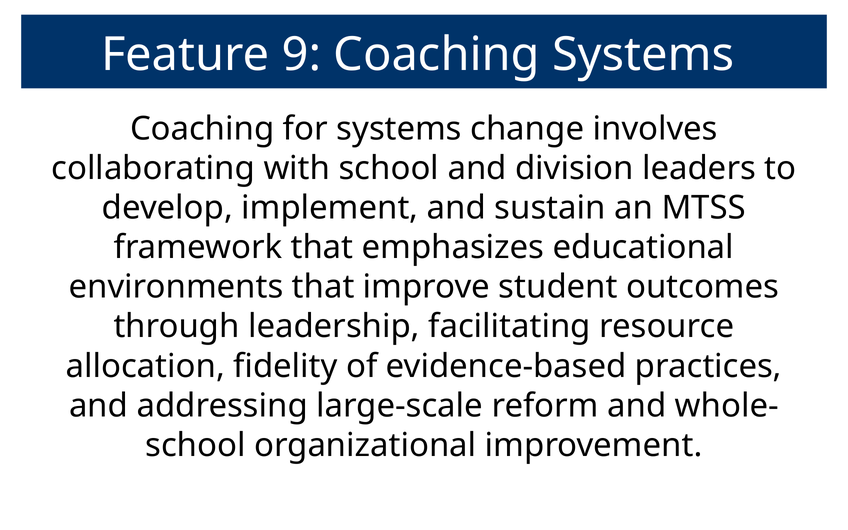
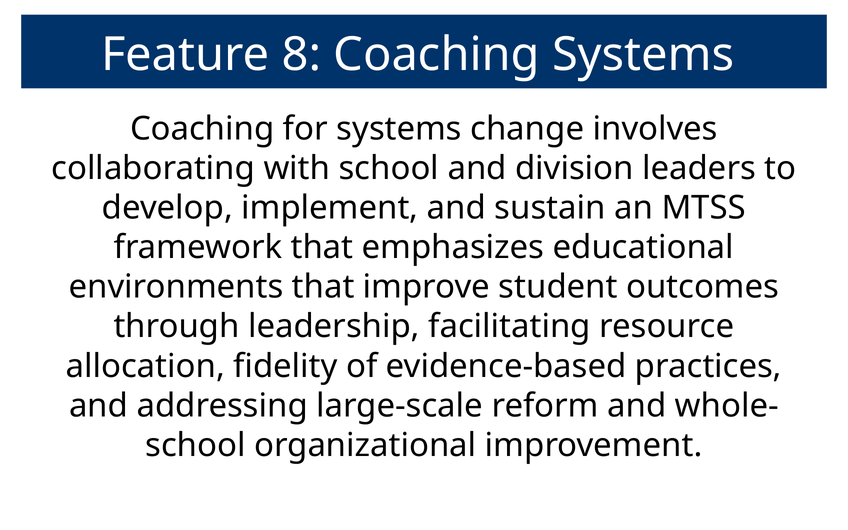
9: 9 -> 8 (301, 55)
